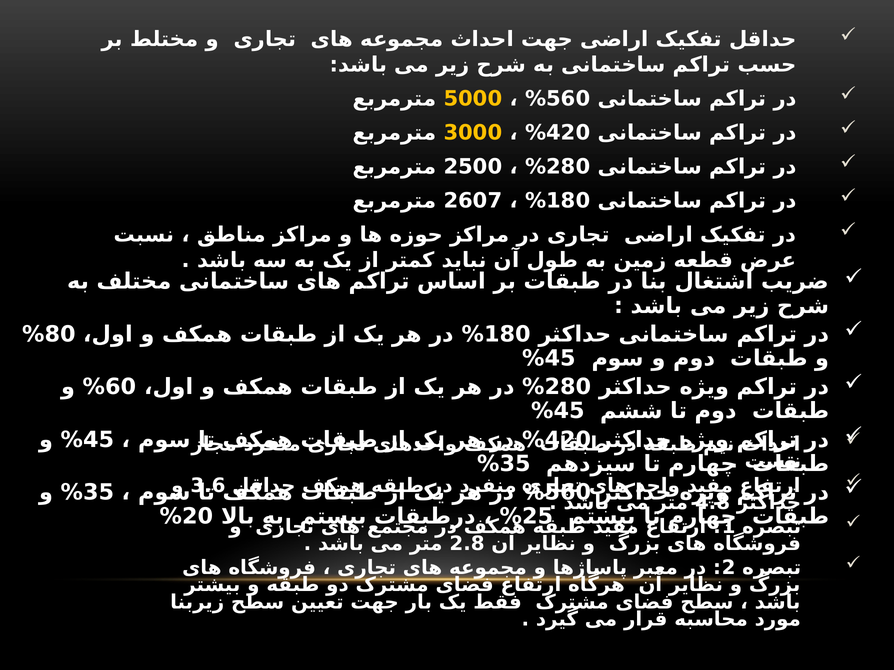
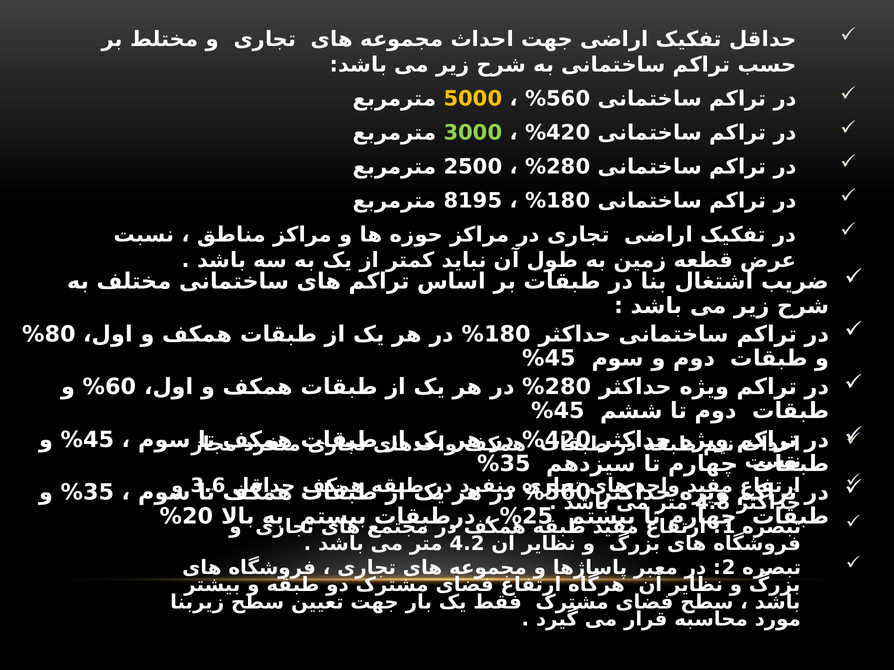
3000 colour: yellow -> light green (473, 133)
2607: 2607 -> 8195 (473, 201)
2.8: 2.8 -> 4.2 (467, 544)
